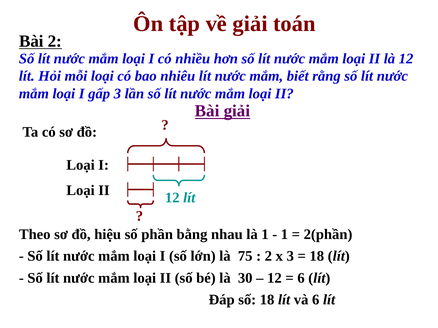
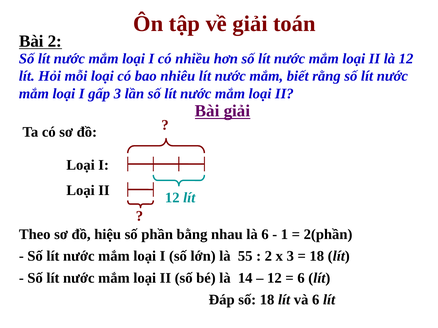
là 1: 1 -> 6 (265, 235)
75: 75 -> 55 (245, 256)
30: 30 -> 14 (245, 278)
